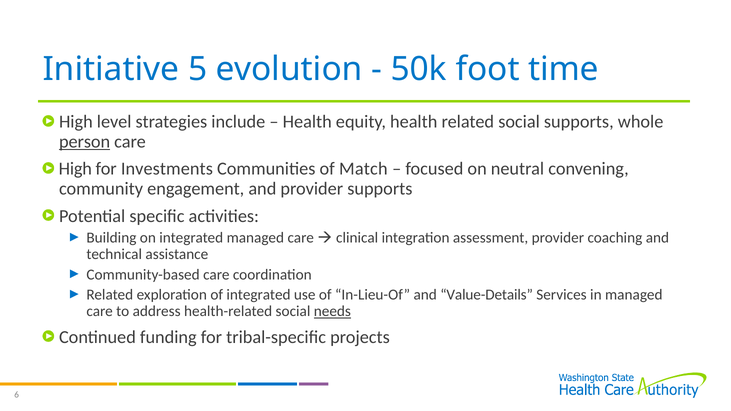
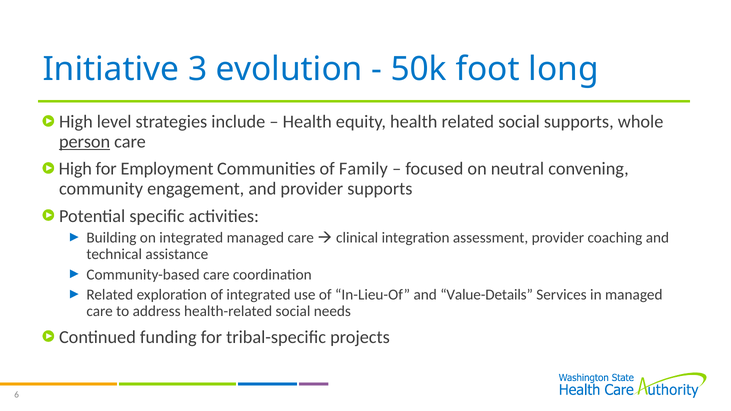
5: 5 -> 3 (198, 69)
time: time -> long (564, 69)
Investments: Investments -> Employment (167, 169)
Match: Match -> Family (363, 169)
needs underline: present -> none (332, 312)
